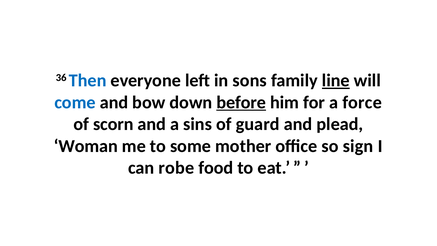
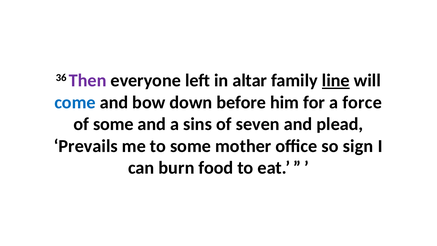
Then colour: blue -> purple (88, 80)
sons: sons -> altar (250, 80)
before underline: present -> none (241, 102)
of scorn: scorn -> some (113, 124)
guard: guard -> seven (258, 124)
Woman: Woman -> Prevails (86, 146)
robe: robe -> burn (176, 168)
